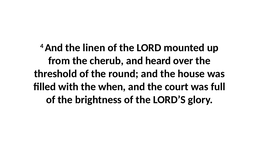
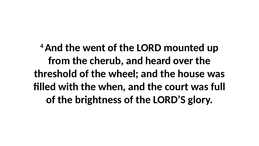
linen: linen -> went (94, 48)
round: round -> wheel (124, 74)
